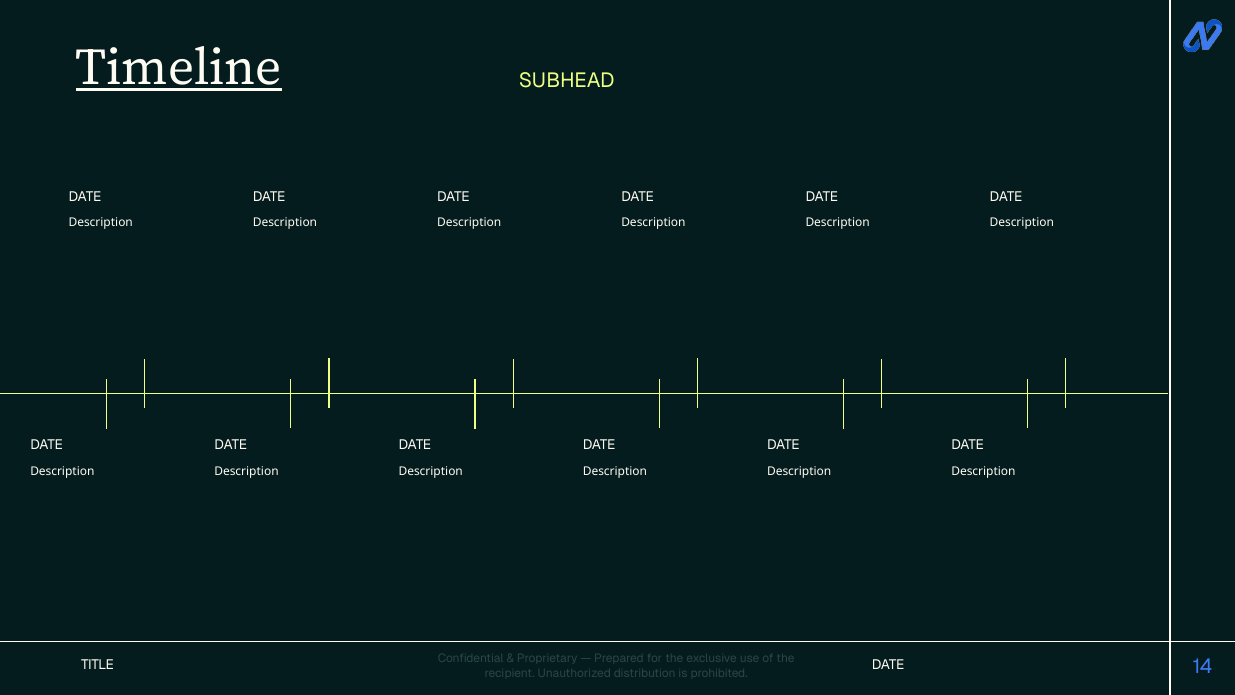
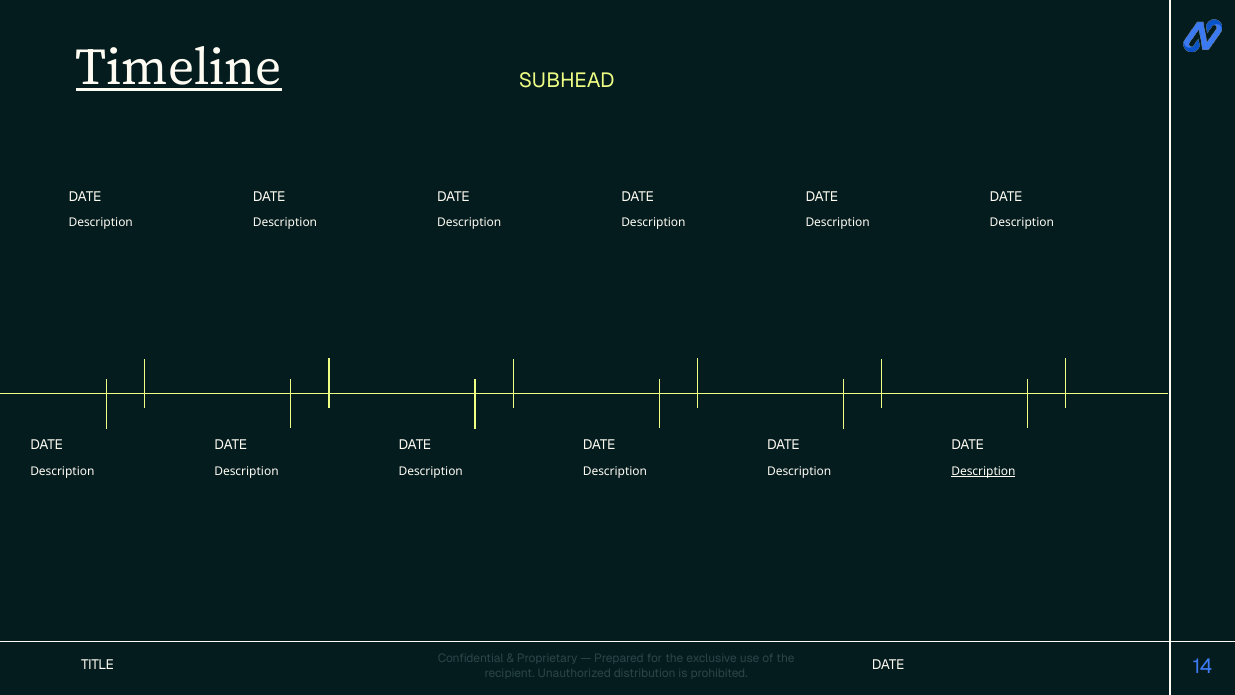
Description underline: none -> present (983, 471)
